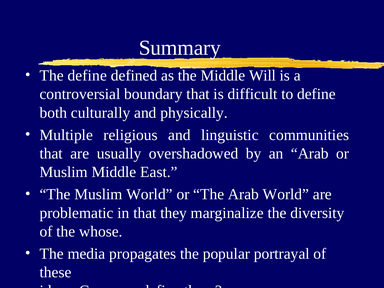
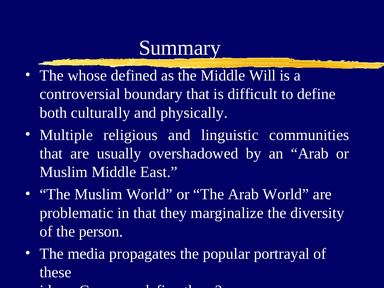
The define: define -> whose (87, 76)
whose: whose -> person (101, 231)
